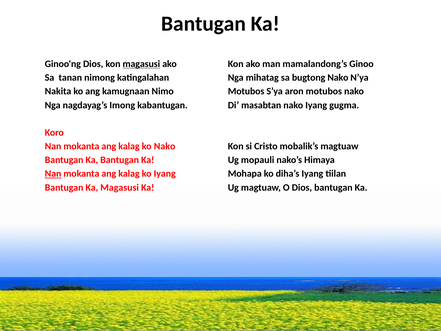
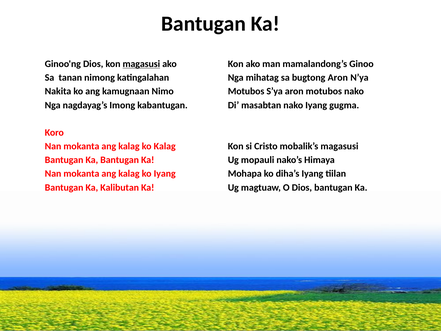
bugtong Nako: Nako -> Aron (338, 78)
ko Nako: Nako -> Kalag (165, 146)
mobalik’s magtuaw: magtuaw -> magasusi (339, 146)
Nan underline: present -> none (53, 174)
Ka Magasusi: Magasusi -> Kalibutan (120, 187)
